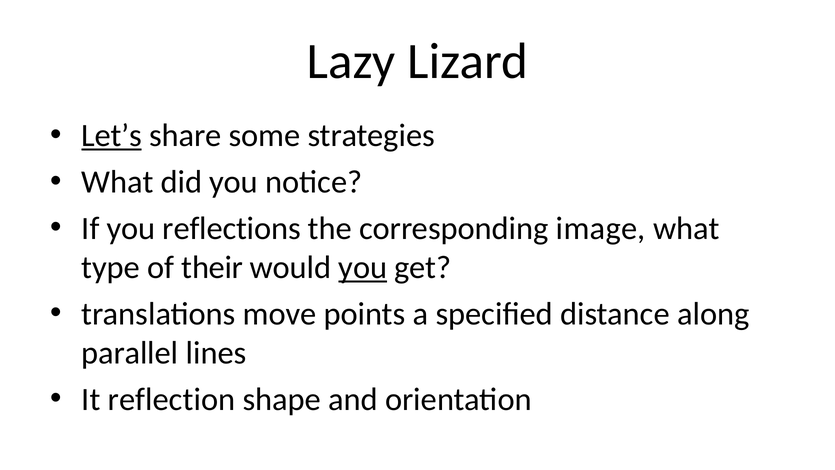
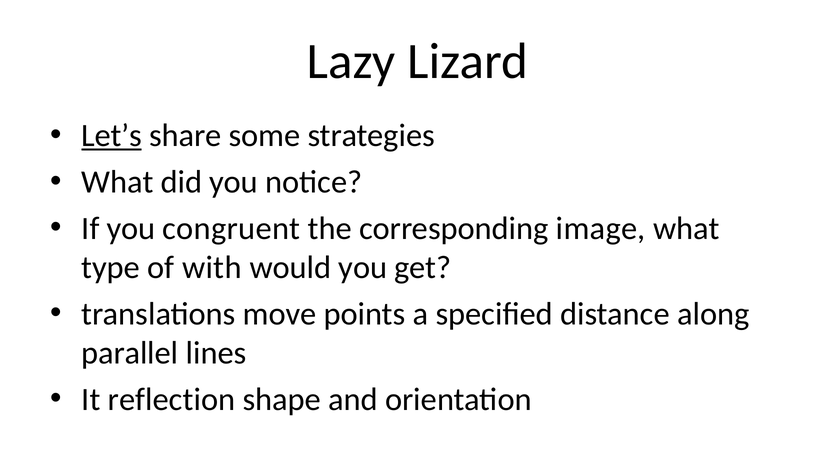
reflections: reflections -> congruent (231, 228)
their: their -> with (212, 267)
you underline: present -> none (363, 267)
